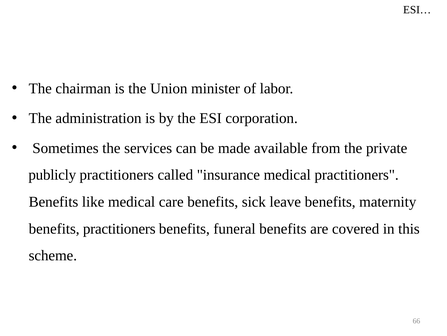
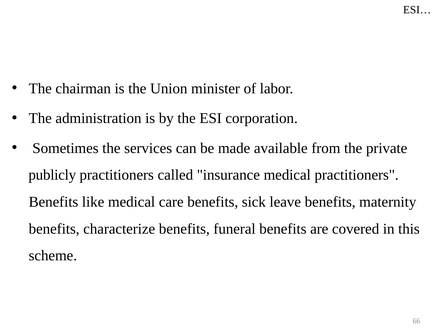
benefits practitioners: practitioners -> characterize (119, 228)
